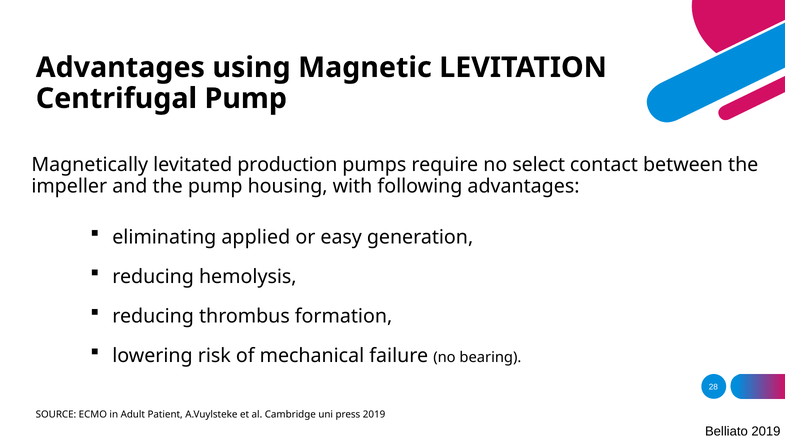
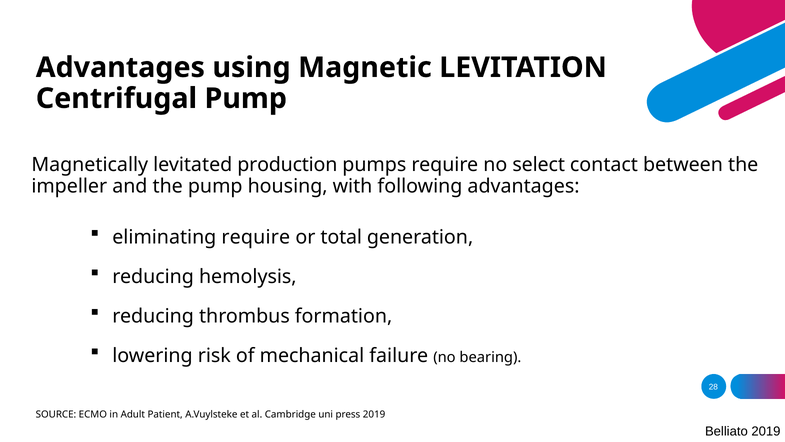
eliminating applied: applied -> require (256, 237)
easy: easy -> total (341, 237)
